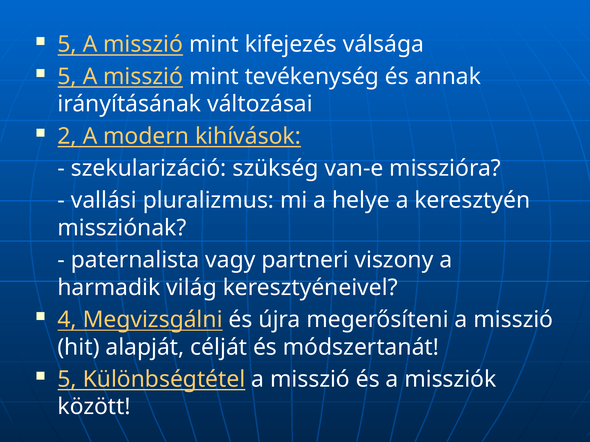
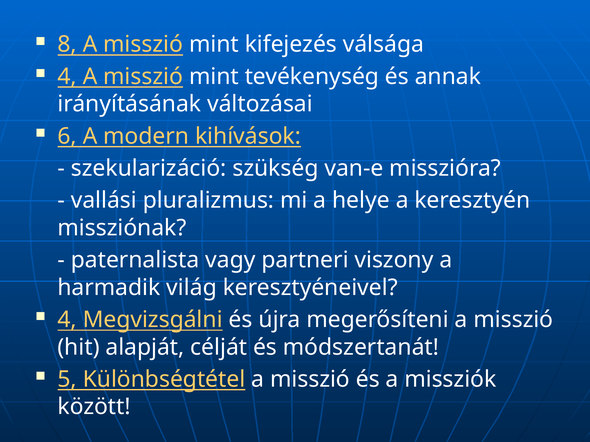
5: 5 -> 8 (67, 44)
5: 5 -> 4 (67, 77)
2: 2 -> 6 (67, 136)
